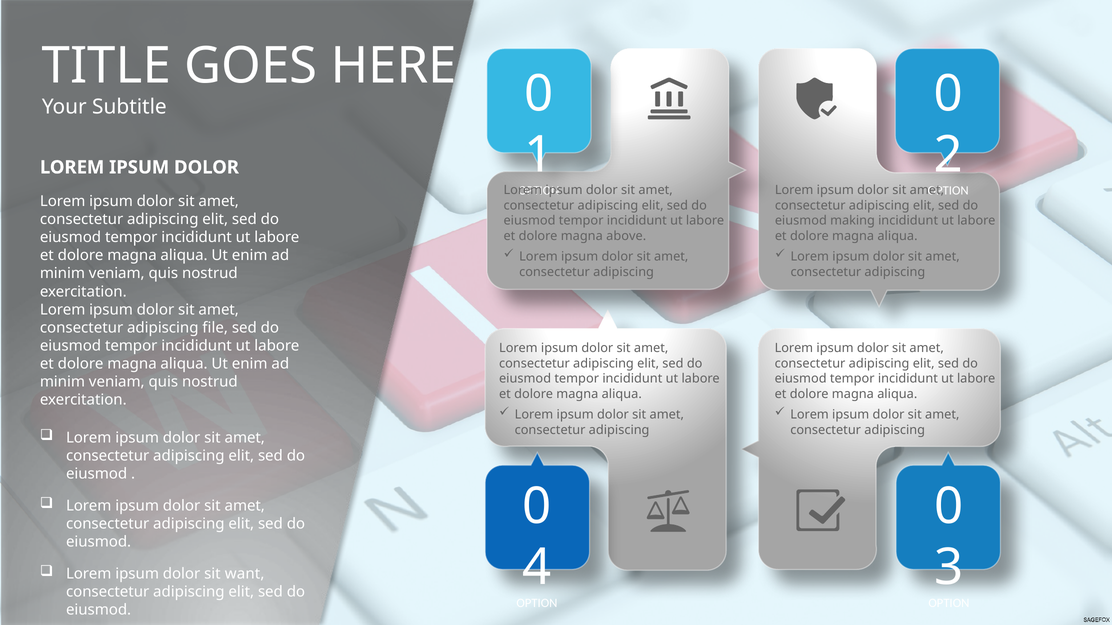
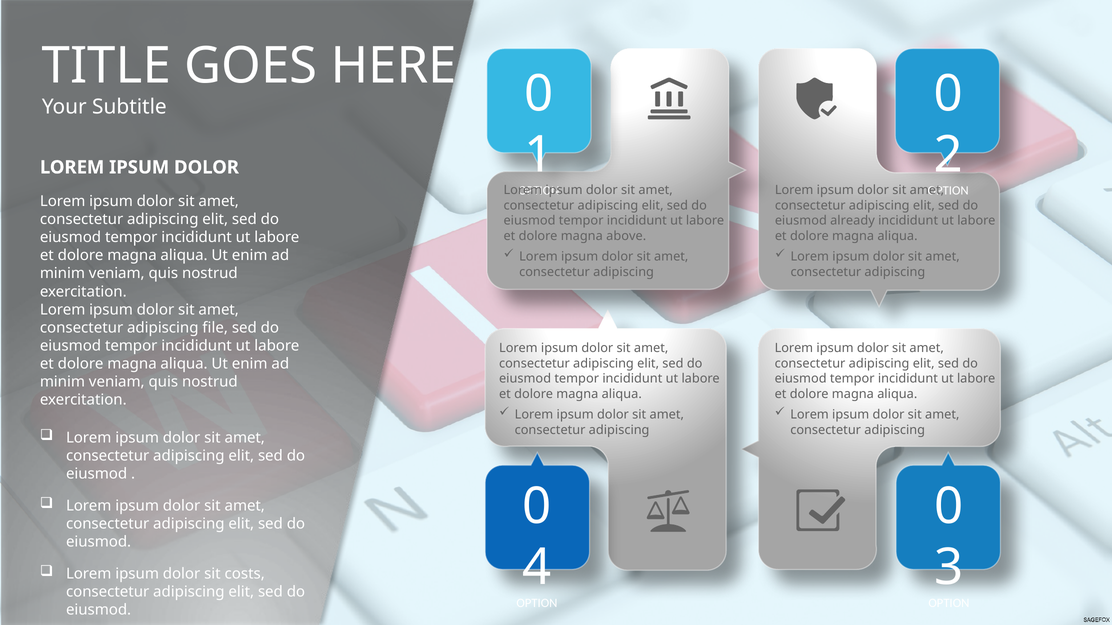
making: making -> already (852, 221)
want: want -> costs (245, 574)
